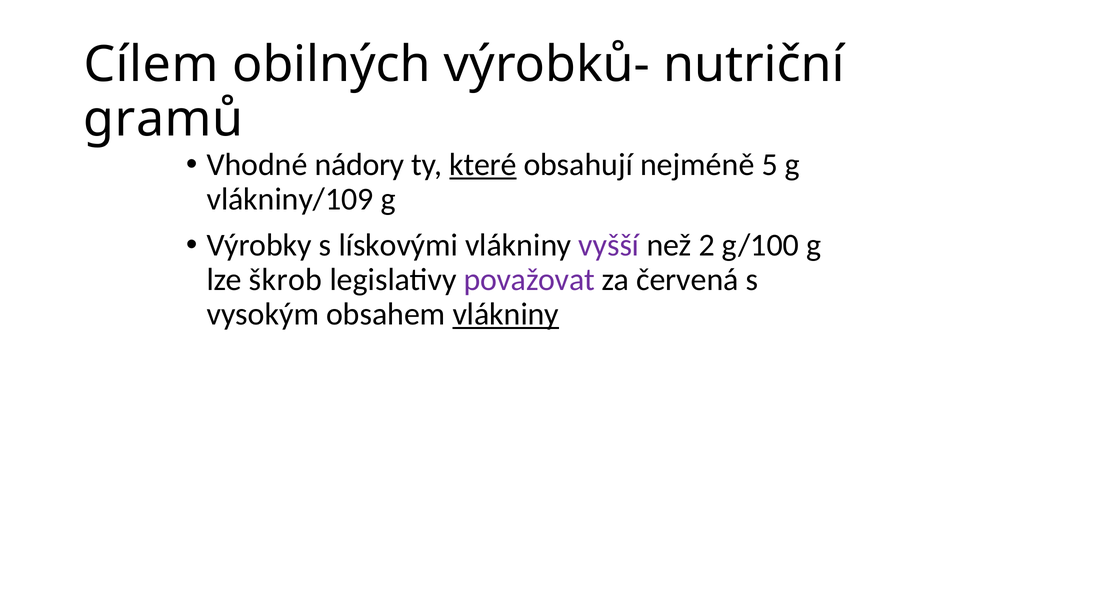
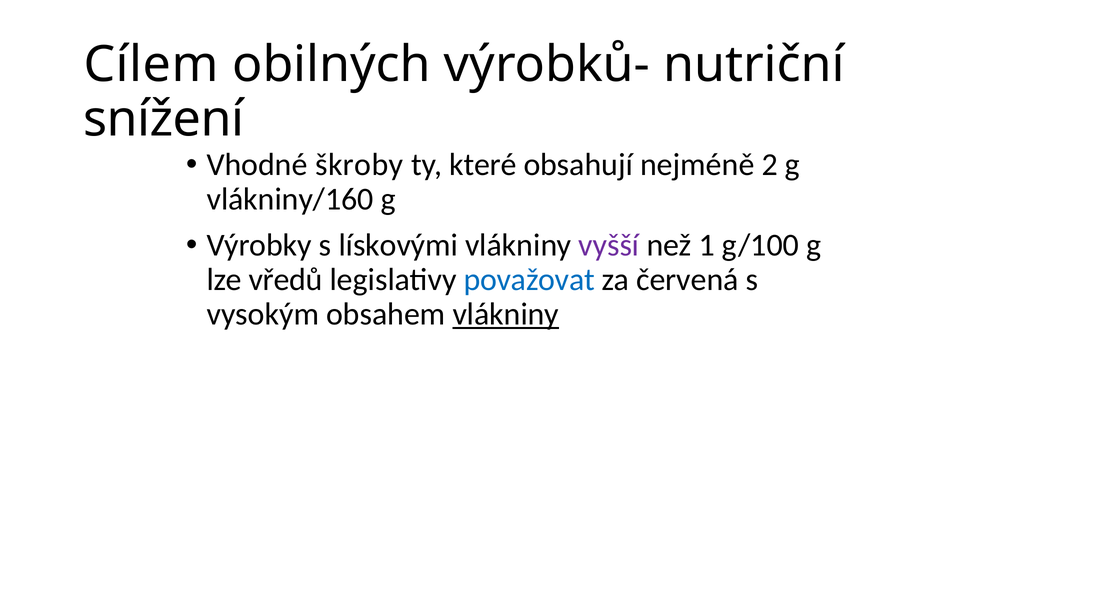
gramů: gramů -> snížení (164, 119)
nádory: nádory -> škroby (359, 165)
které underline: present -> none (483, 165)
5: 5 -> 2 (770, 165)
vlákniny/109: vlákniny/109 -> vlákniny/160 (290, 199)
2: 2 -> 1 (707, 245)
škrob: škrob -> vředů (286, 280)
považovat colour: purple -> blue (529, 280)
